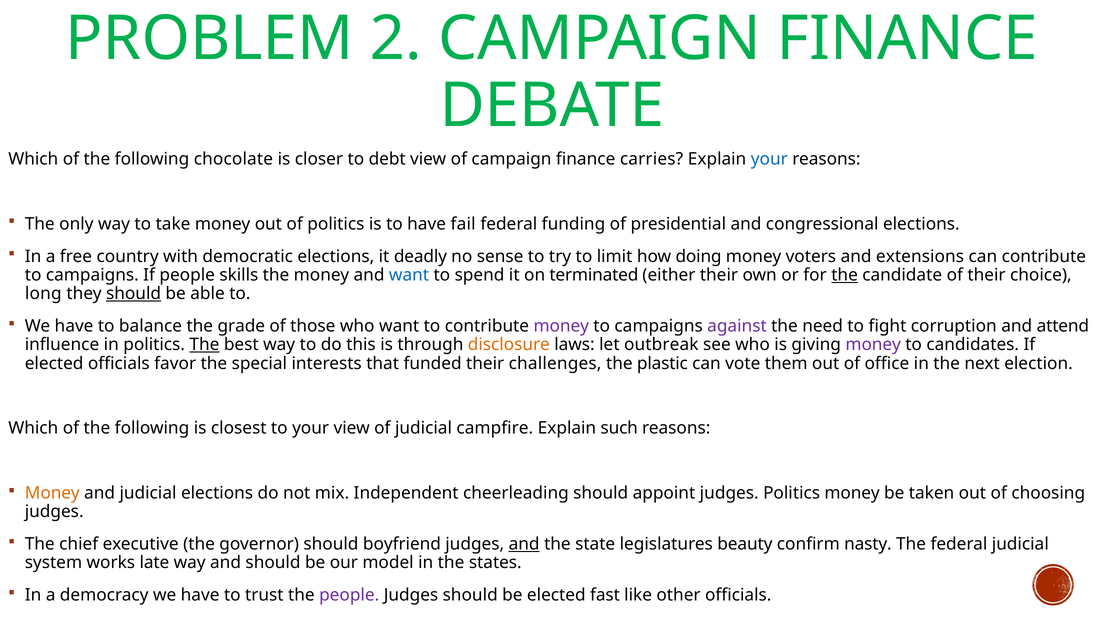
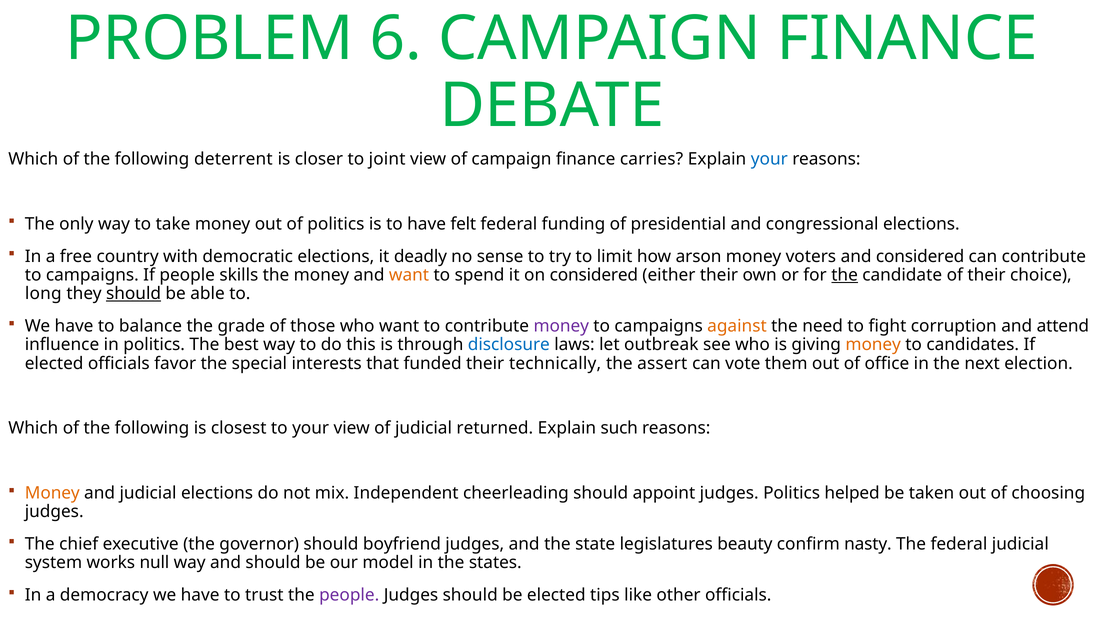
2: 2 -> 6 (396, 39)
chocolate: chocolate -> deterrent (233, 159)
debt: debt -> joint (387, 159)
fail: fail -> felt (463, 224)
doing: doing -> arson (699, 256)
and extensions: extensions -> considered (920, 256)
want colour: blue -> orange (409, 275)
on terminated: terminated -> considered (594, 275)
against colour: purple -> orange (737, 326)
The underline: present -> none (204, 345)
disclosure colour: orange -> blue (509, 345)
money colour: purple -> orange (873, 345)
challenges: challenges -> technically (555, 363)
plastic: plastic -> assert (662, 363)
campfire: campfire -> returned (495, 428)
Politics money: money -> helped (852, 493)
and underline: present -> none (524, 544)
late: late -> null (154, 563)
fast: fast -> tips (605, 595)
